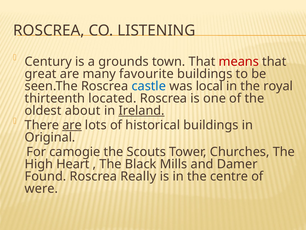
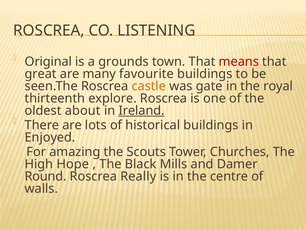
Century: Century -> Original (48, 62)
castle colour: blue -> orange (149, 86)
local: local -> gate (209, 86)
located: located -> explore (113, 98)
are underline: present -> none (72, 125)
Original: Original -> Enjoyed (50, 137)
camogie: camogie -> amazing (75, 152)
Heart: Heart -> Hope (73, 164)
Found: Found -> Round (46, 176)
were: were -> walls (41, 188)
